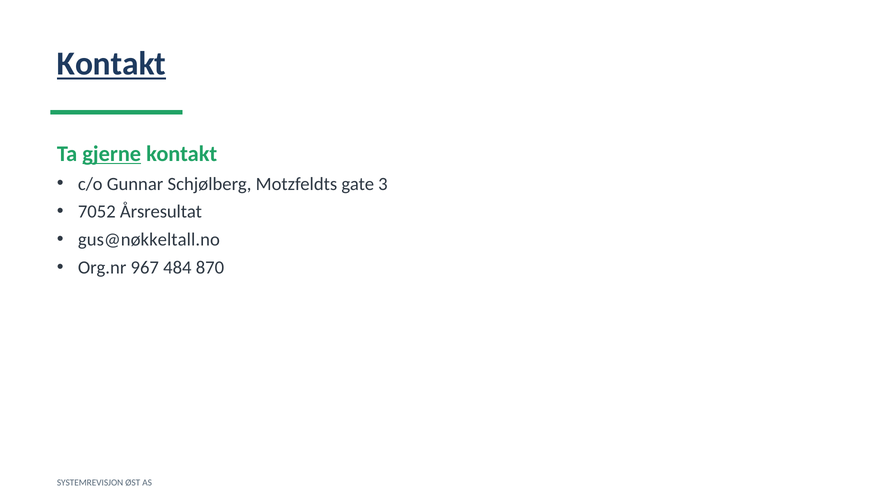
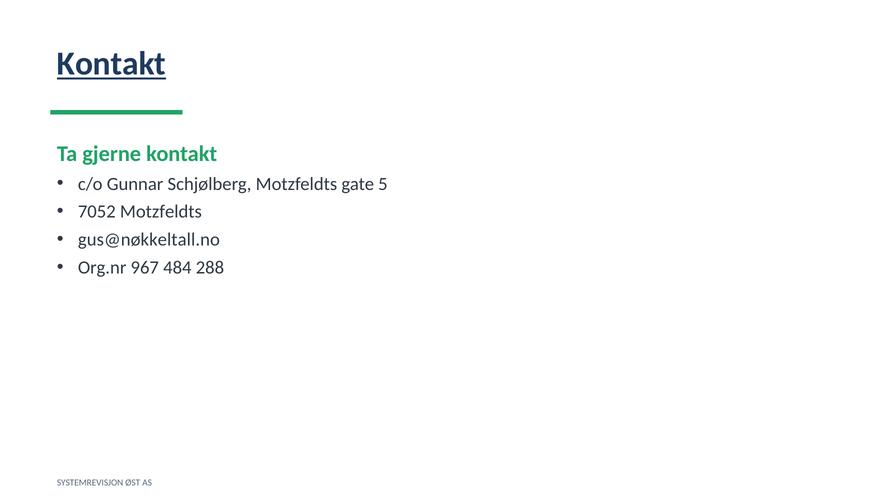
gjerne underline: present -> none (112, 154)
3: 3 -> 5 (383, 184)
7052 Årsresultat: Årsresultat -> Motzfeldts (161, 212)
870: 870 -> 288 (210, 268)
